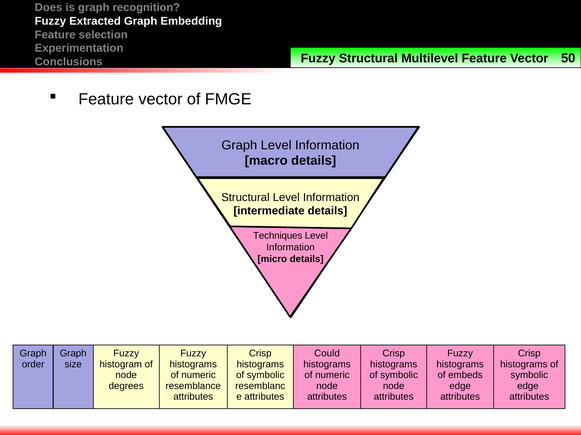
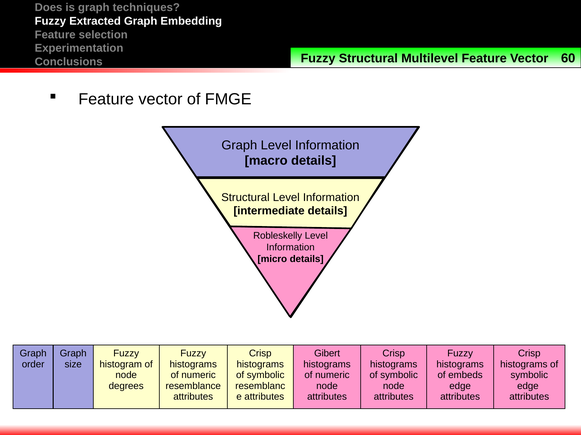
recognition: recognition -> techniques (146, 8)
50: 50 -> 60 (568, 58)
Techniques: Techniques -> Robleskelly (278, 236)
Could: Could -> Gibert (327, 354)
